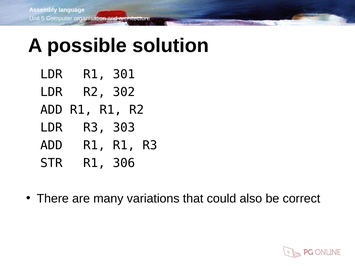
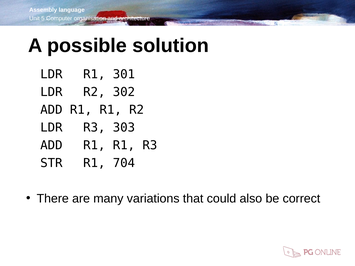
306: 306 -> 704 (124, 163)
